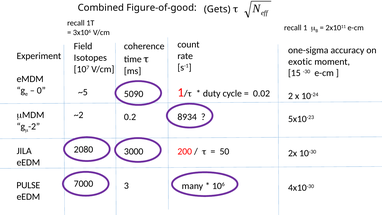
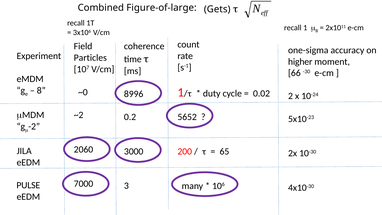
Figure-of-good: Figure-of-good -> Figure-of-large (162, 8)
Isotopes: Isotopes -> Particles (90, 58)
exotic: exotic -> higher (300, 62)
15: 15 -> 66 (294, 73)
0: 0 -> 8 (41, 90)
~5: ~5 -> ~0 (83, 92)
5090: 5090 -> 8996 (134, 94)
8934: 8934 -> 5652 (187, 117)
2080: 2080 -> 2060 (83, 149)
50: 50 -> 65 (224, 151)
